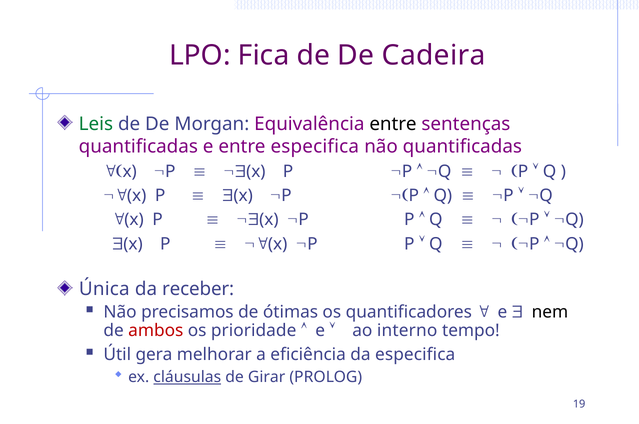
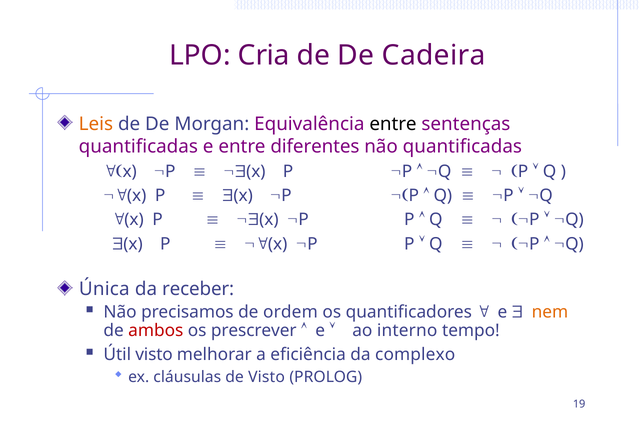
Fica: Fica -> Cria (264, 55)
Leis colour: green -> orange (96, 124)
entre especifica: especifica -> diferentes (315, 146)
ótimas: ótimas -> ordem (290, 312)
nem colour: black -> orange (550, 312)
prioridade: prioridade -> prescrever (254, 331)
Útil gera: gera -> visto (154, 355)
da especifica: especifica -> complexo (415, 355)
cláusulas underline: present -> none (187, 377)
de Girar: Girar -> Visto (267, 377)
